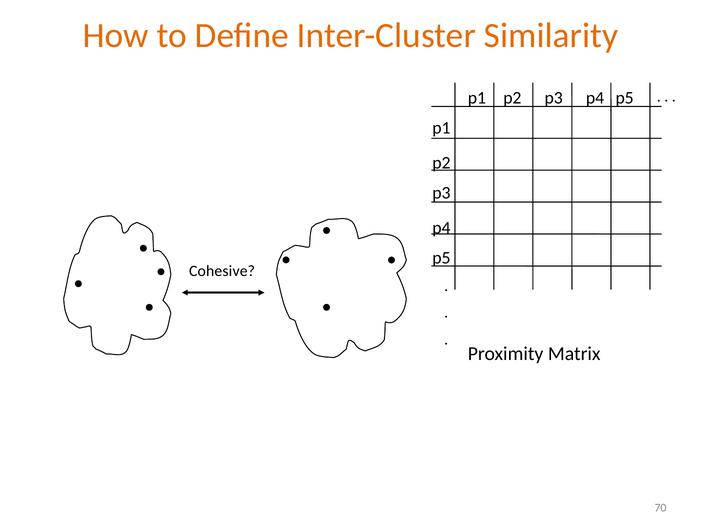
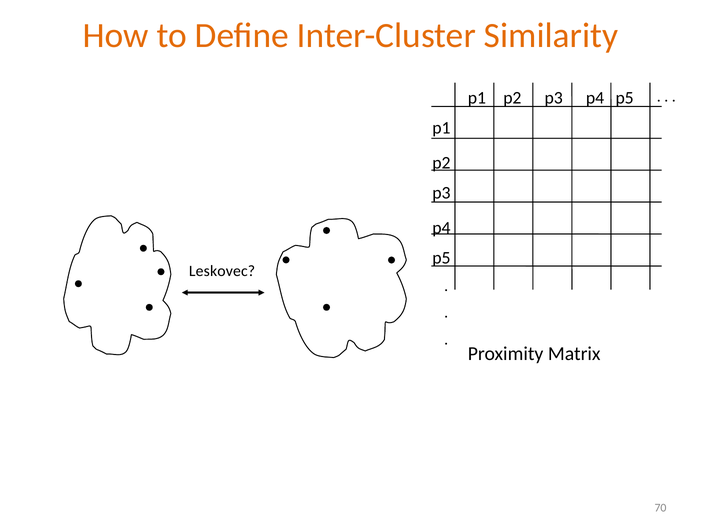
Cohesive: Cohesive -> Leskovec (222, 271)
